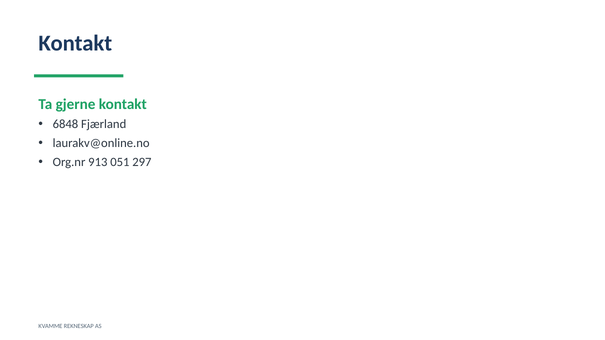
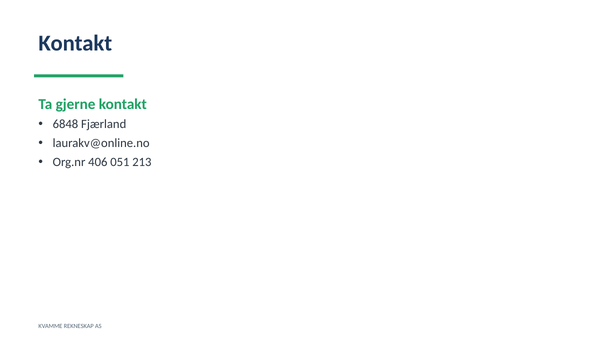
913: 913 -> 406 (98, 162)
297: 297 -> 213 (142, 162)
